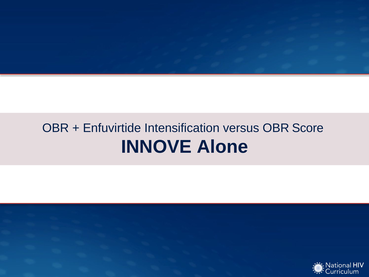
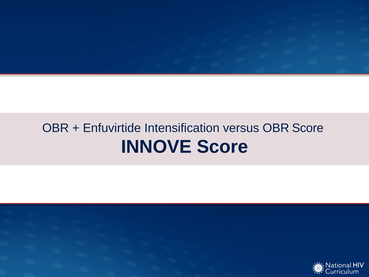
INNOVE Alone: Alone -> Score (222, 147)
